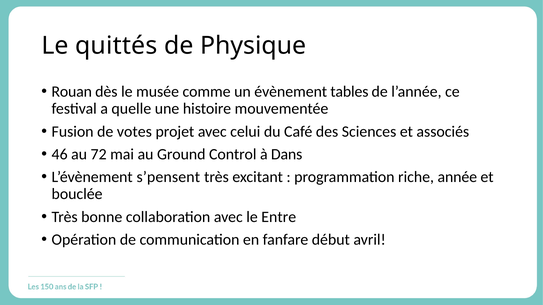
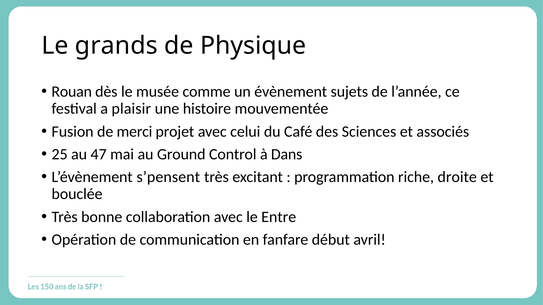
quittés: quittés -> grands (116, 46)
tables: tables -> sujets (349, 92)
quelle: quelle -> plaisir (131, 109)
votes: votes -> merci (135, 132)
46: 46 -> 25 (60, 154)
72: 72 -> 47 (99, 154)
année: année -> droite (457, 177)
